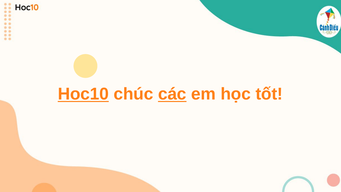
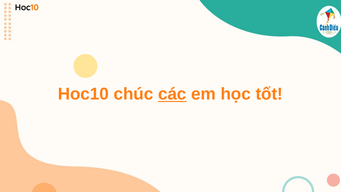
Hoc10 underline: present -> none (83, 94)
